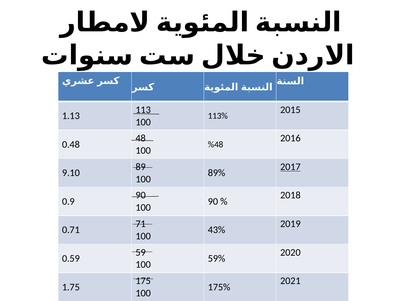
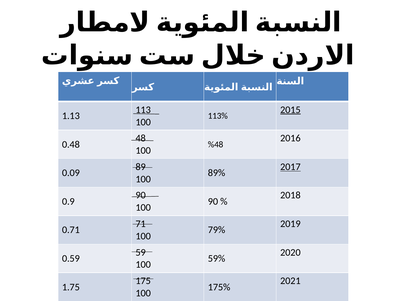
2015 underline: none -> present (290, 110)
9.10: 9.10 -> 0.09 (71, 173)
43%: 43% -> 79% (217, 230)
